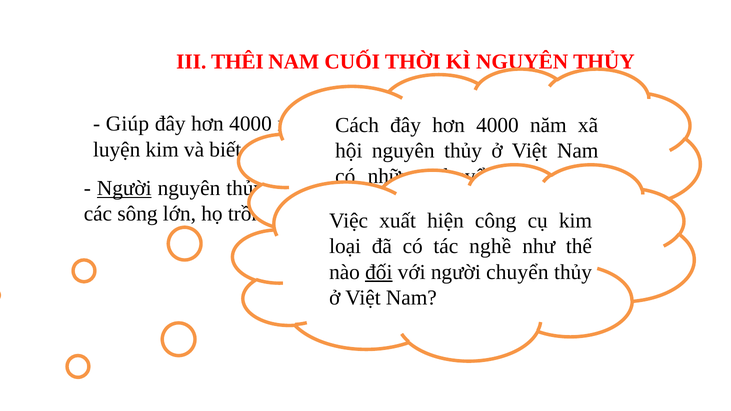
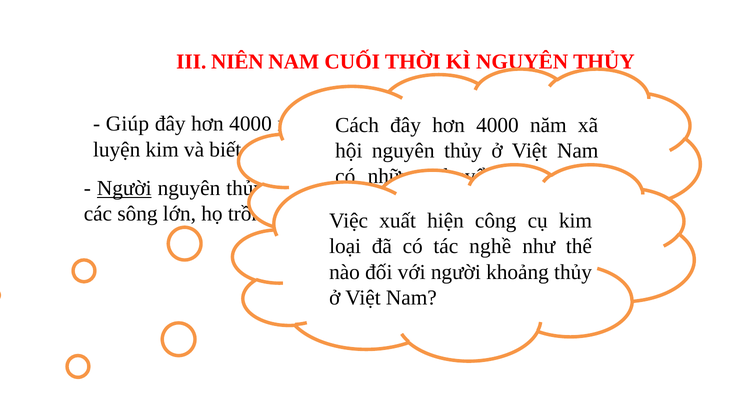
THÊI: THÊI -> NIÊN (237, 61)
đối underline: present -> none (379, 272)
người chuyển: chuyển -> khoảng (517, 272)
